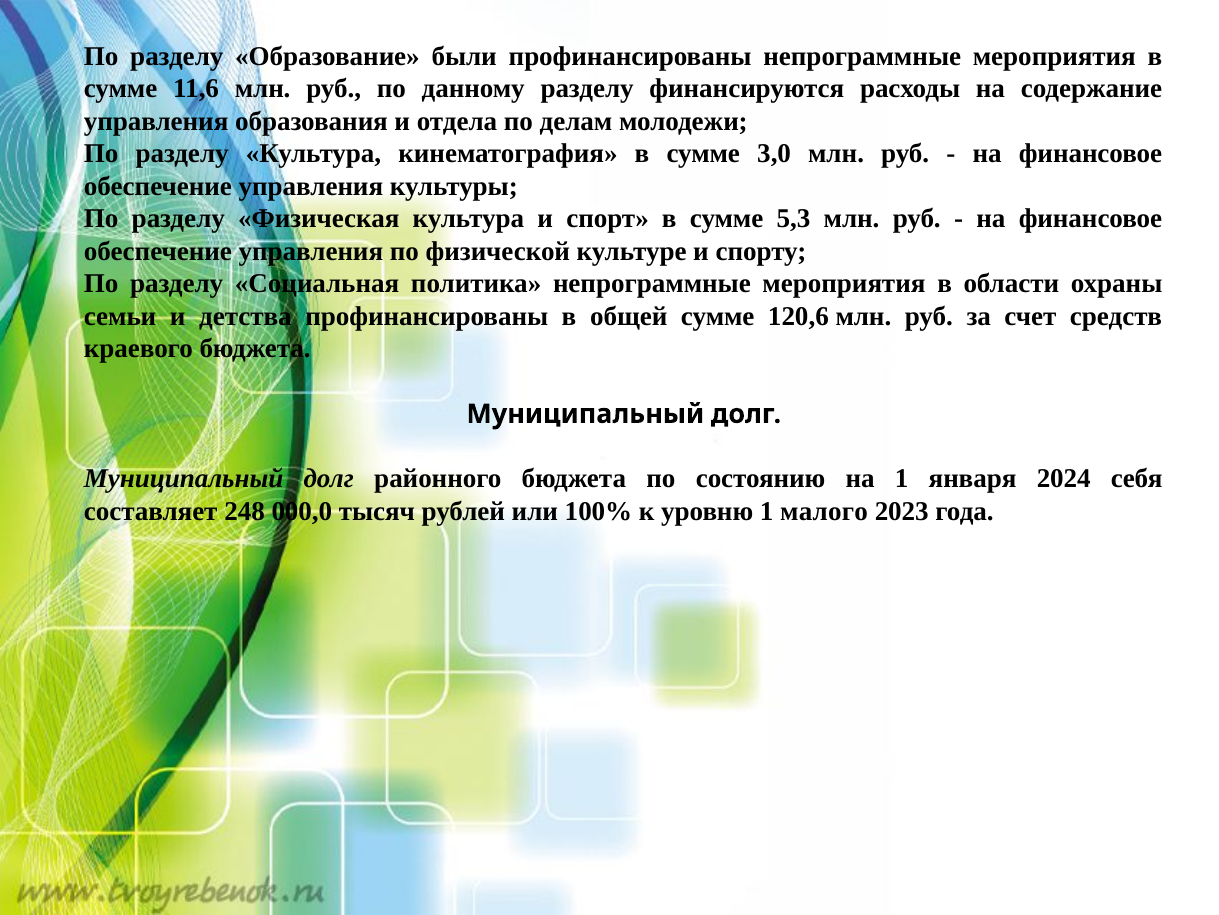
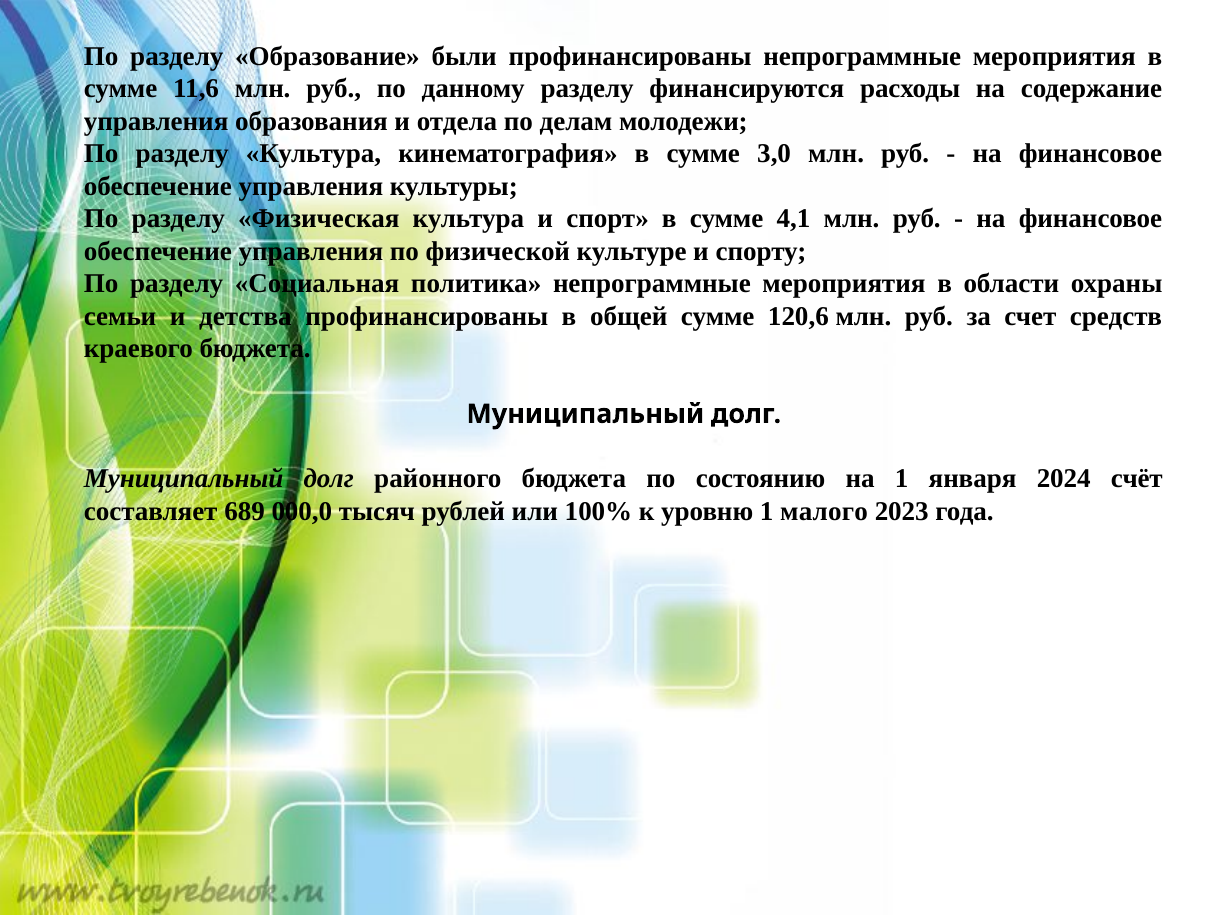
5,3: 5,3 -> 4,1 (794, 219)
себя: себя -> счёт (1137, 479)
248: 248 -> 689 (245, 511)
